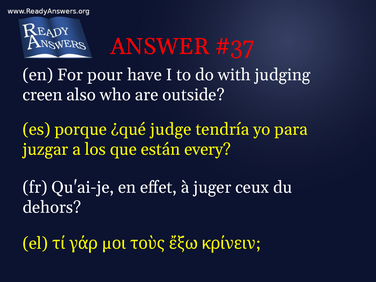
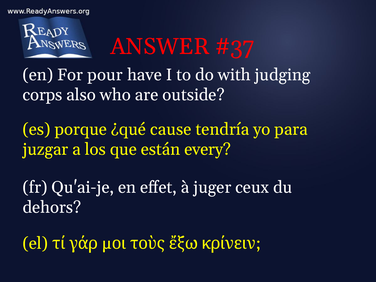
creen: creen -> corps (43, 95)
judge: judge -> cause (171, 129)
